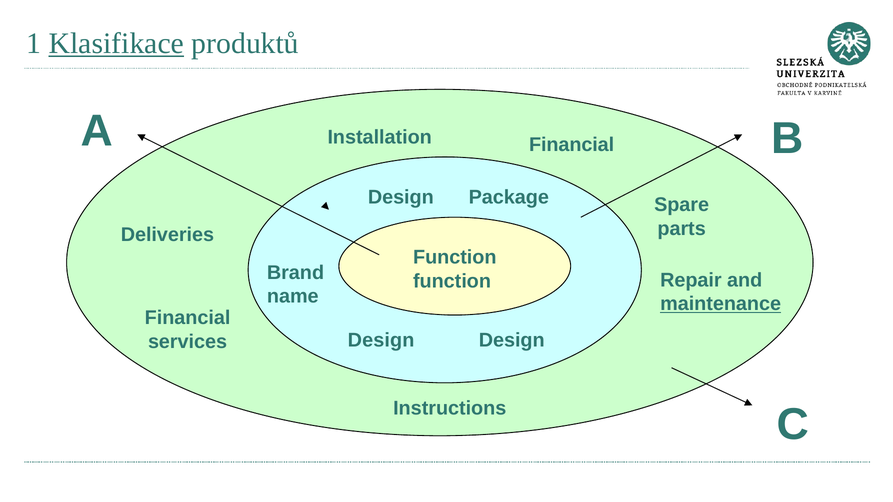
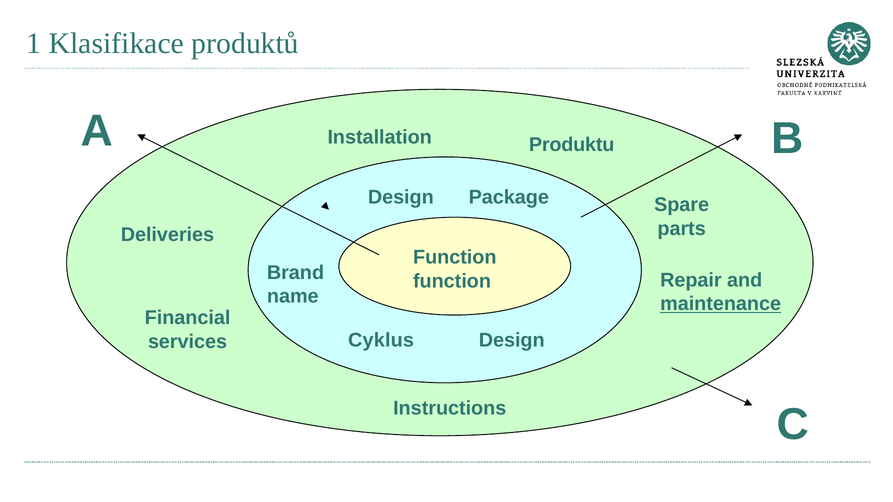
Klasifikace underline: present -> none (116, 43)
Financial: Financial -> Produktu (572, 145)
Design: Design -> Cyklus (381, 340)
